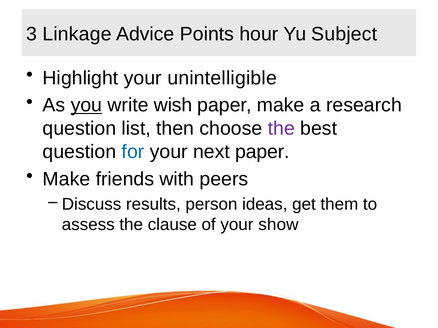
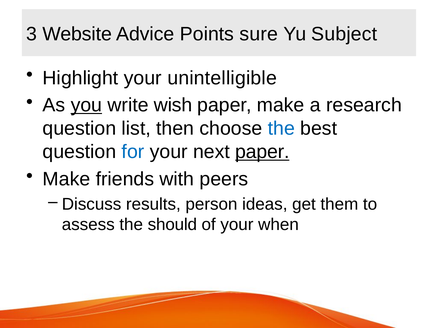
Linkage: Linkage -> Website (77, 34)
hour: hour -> sure (259, 34)
the colour: purple -> blue (281, 129)
paper underline: none -> present (262, 152)
clause: clause -> should (172, 225)
show: show -> when (278, 225)
